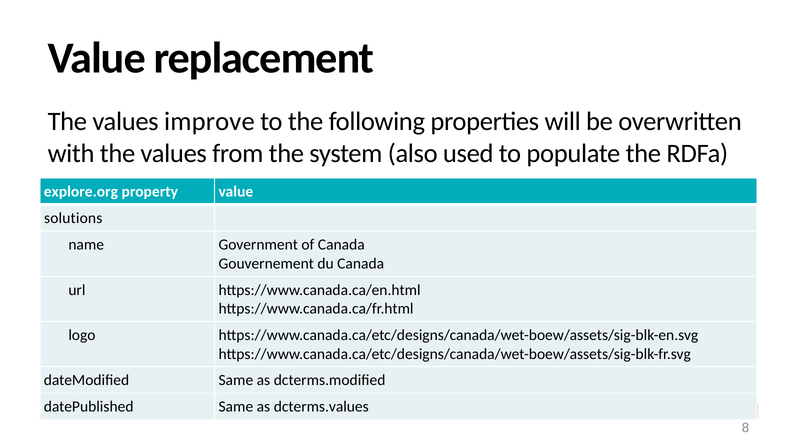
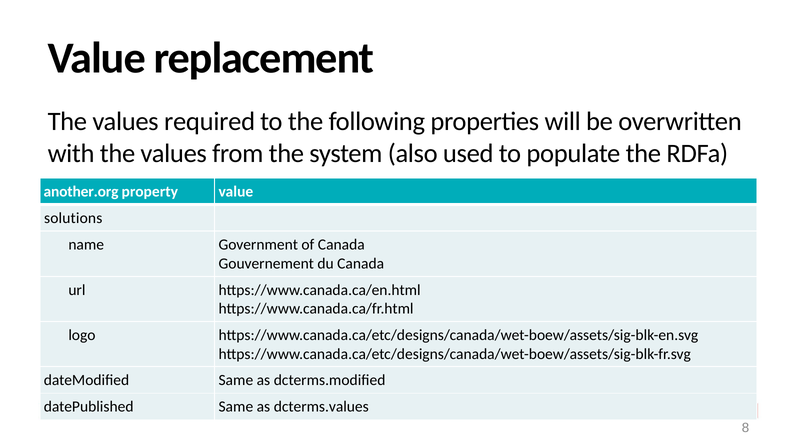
improve: improve -> required (210, 122)
explore.org: explore.org -> another.org (81, 192)
